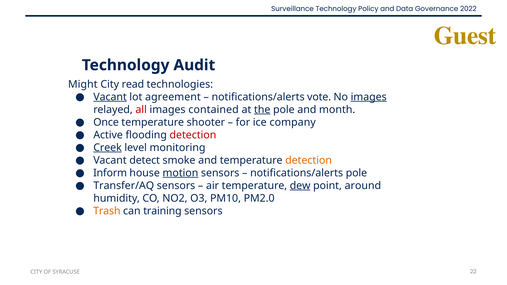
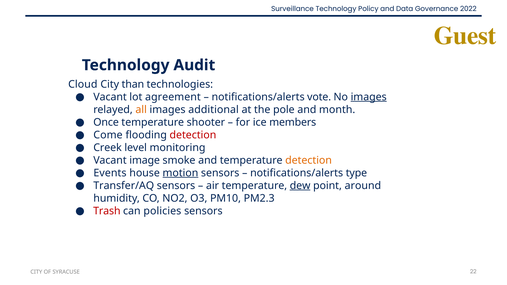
Might: Might -> Cloud (83, 84)
read: read -> than (133, 84)
Vacant underline: present -> none (110, 97)
all colour: red -> orange (141, 110)
contained: contained -> additional (214, 110)
the underline: present -> none (262, 110)
company: company -> members (293, 122)
Active: Active -> Come (108, 135)
Creek underline: present -> none (108, 148)
detect: detect -> image (145, 160)
Inform: Inform -> Events (110, 173)
notifications/alerts pole: pole -> type (356, 173)
PM2.0: PM2.0 -> PM2.3 (259, 198)
Trash colour: orange -> red (107, 211)
training: training -> policies (162, 211)
